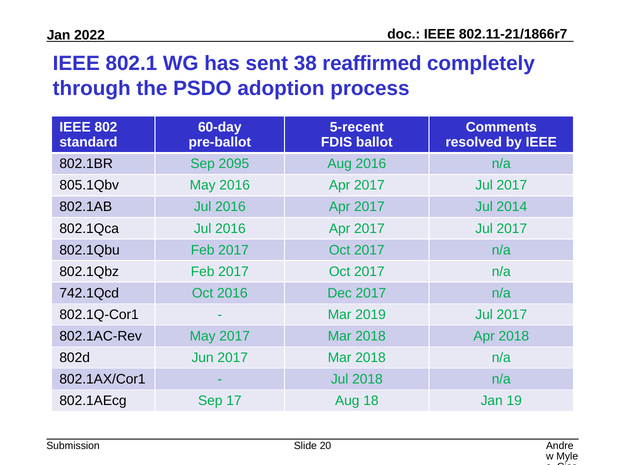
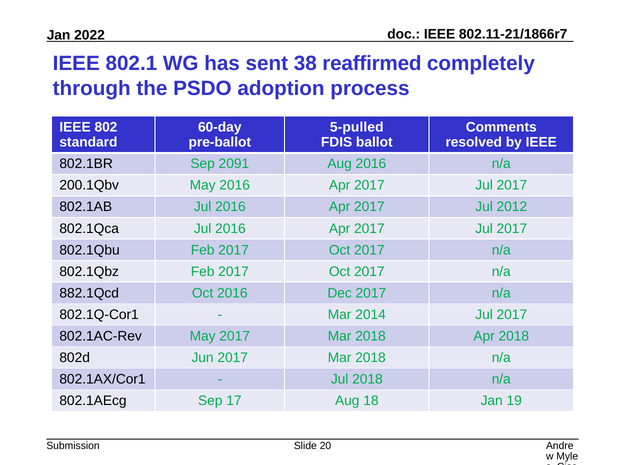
5-recent: 5-recent -> 5-pulled (357, 127)
2095: 2095 -> 2091 (234, 164)
805.1Qbv: 805.1Qbv -> 200.1Qbv (89, 185)
2014: 2014 -> 2012 (512, 207)
742.1Qcd: 742.1Qcd -> 882.1Qcd (89, 293)
2019: 2019 -> 2014 (371, 315)
